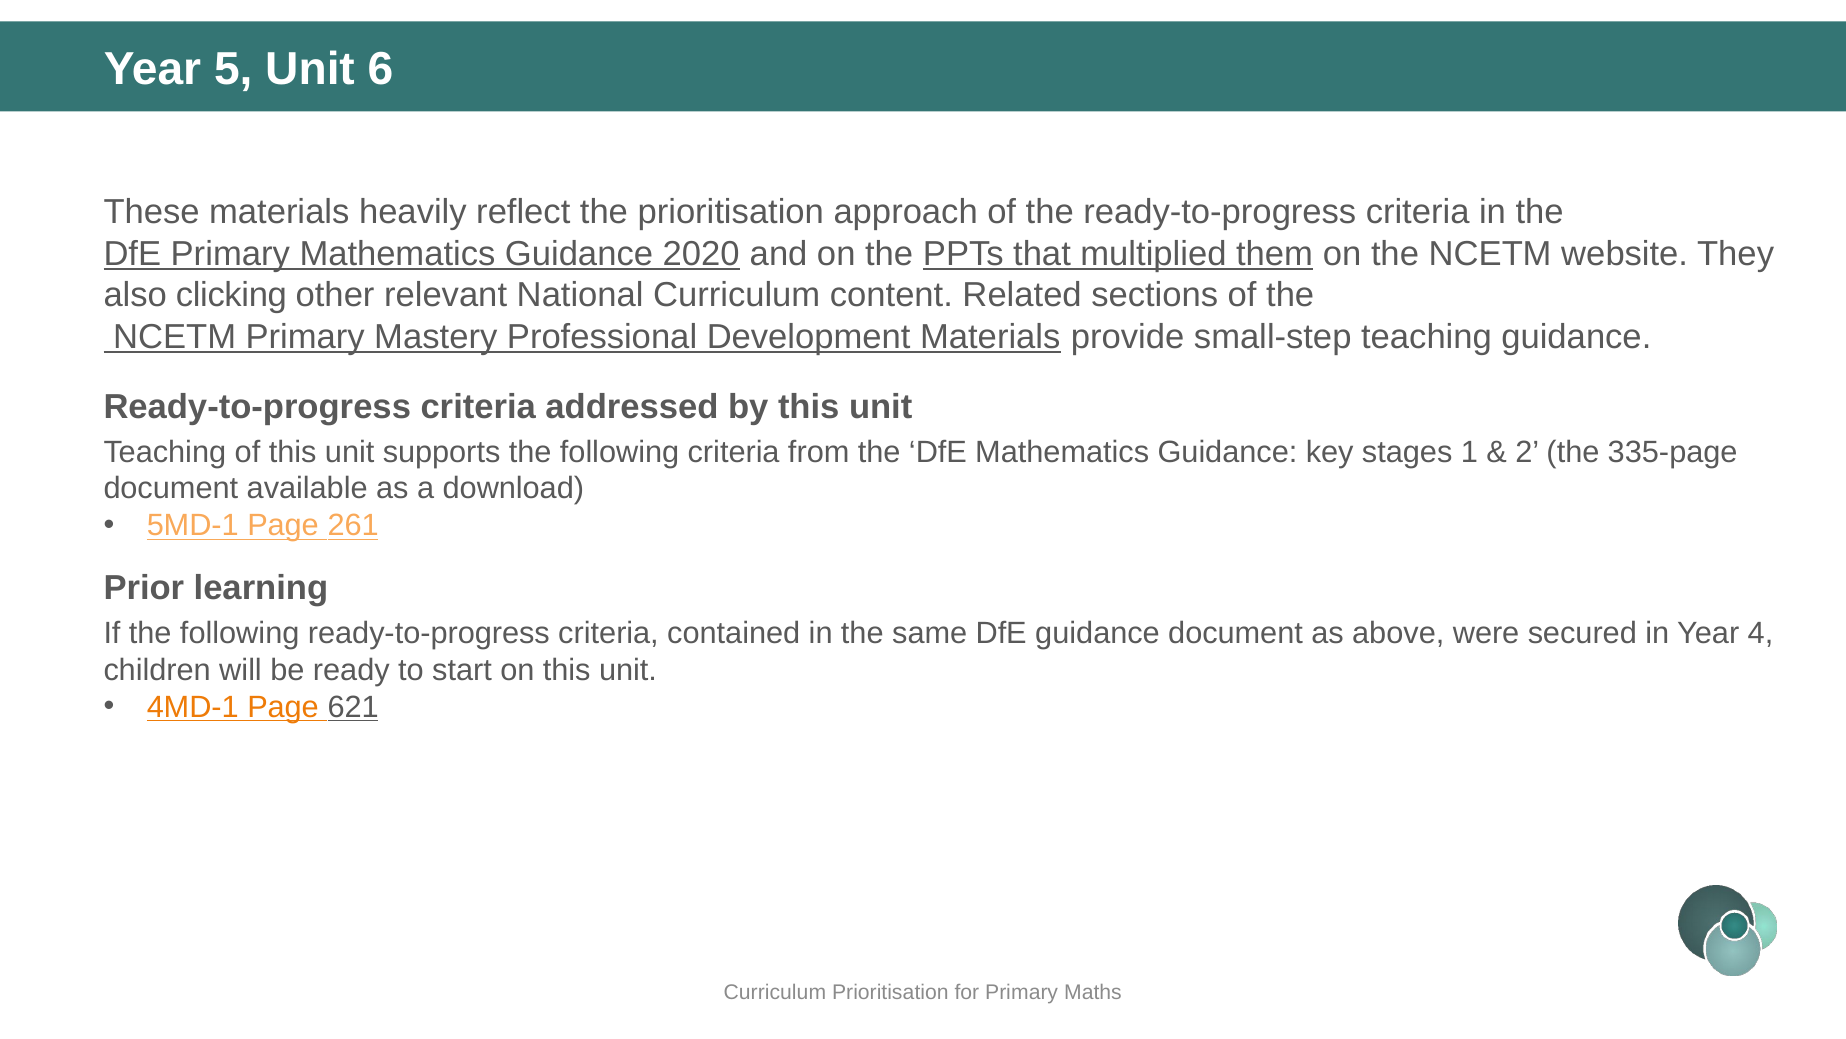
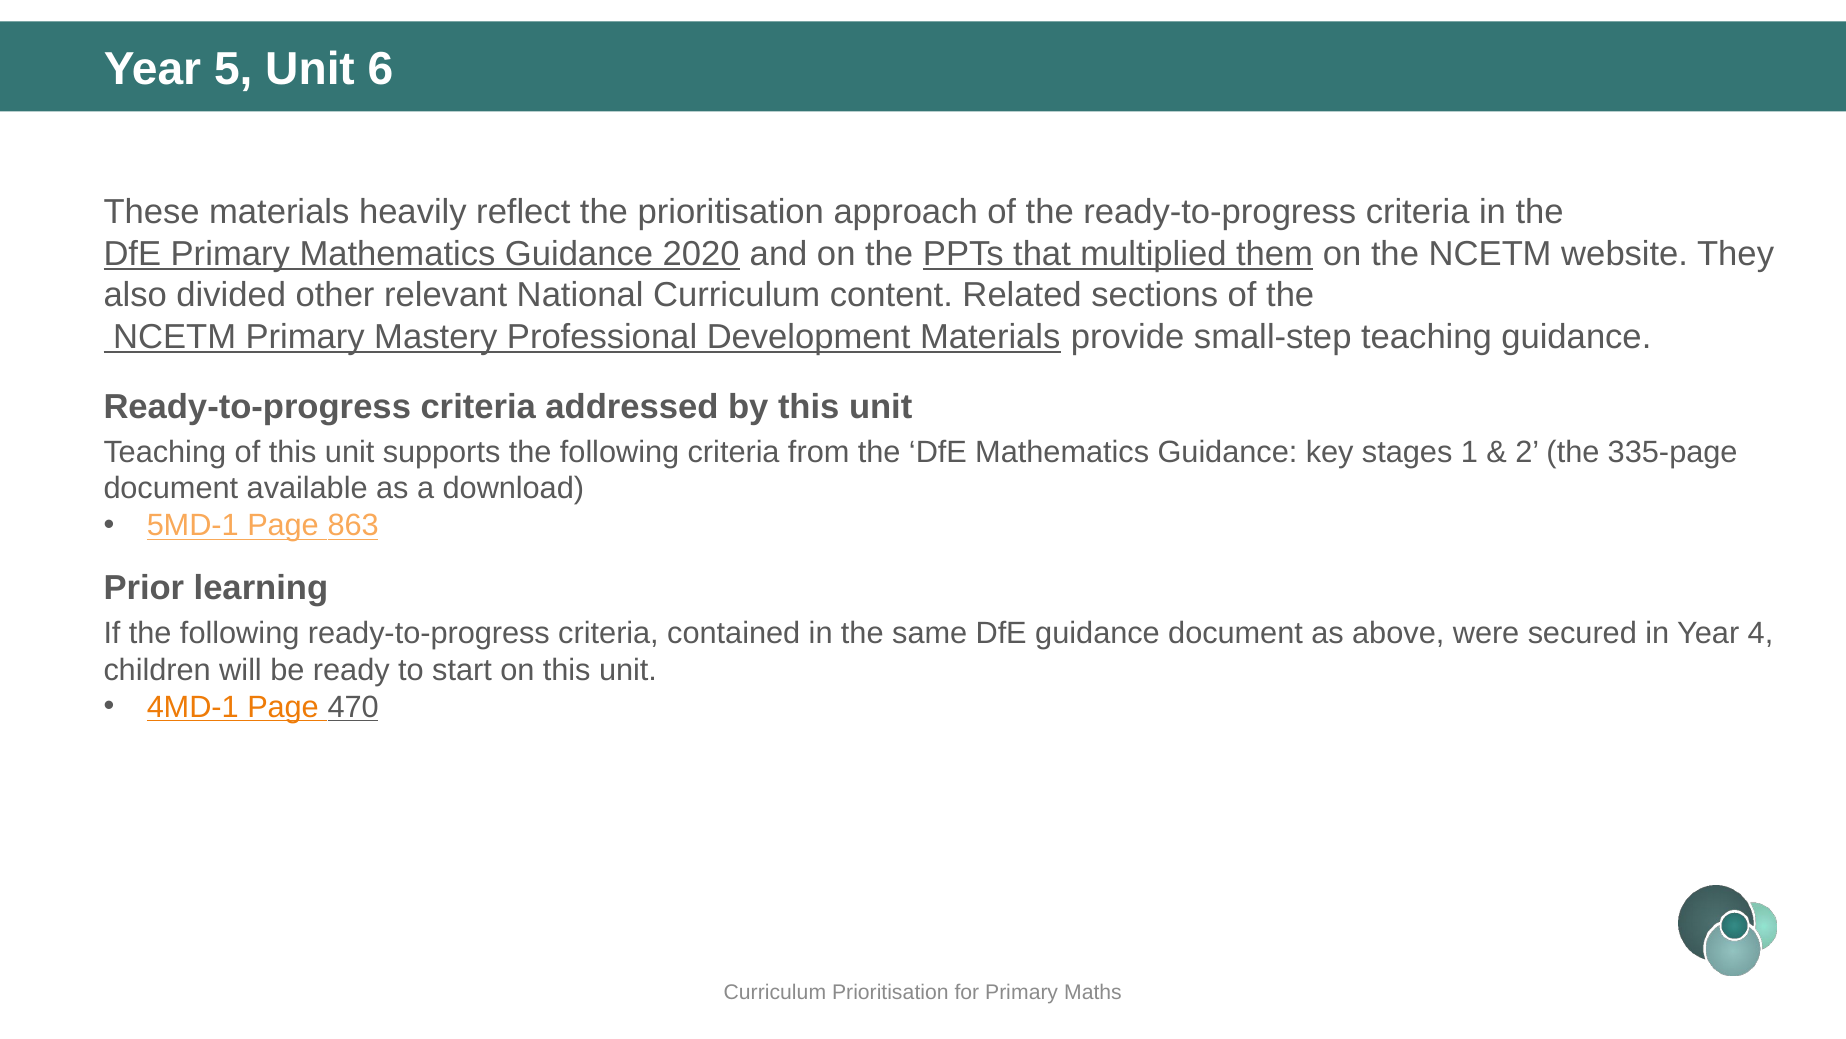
clicking: clicking -> divided (231, 295)
261: 261 -> 863 (353, 525)
621: 621 -> 470 (353, 707)
